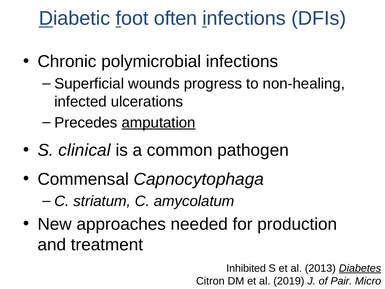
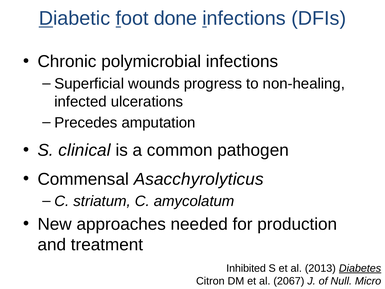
often: often -> done (176, 18)
amputation underline: present -> none (159, 122)
Capnocytophaga: Capnocytophaga -> Asacchyrolyticus (199, 179)
2019: 2019 -> 2067 (289, 281)
Pair: Pair -> Null (341, 281)
